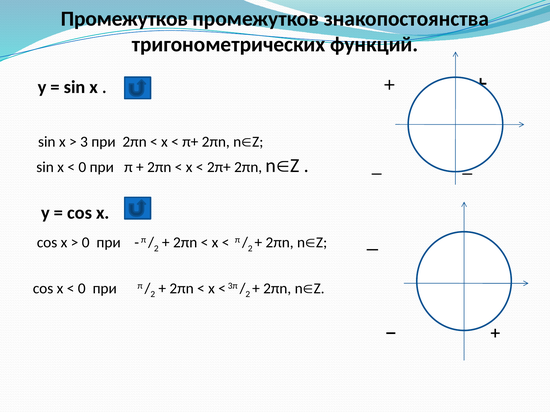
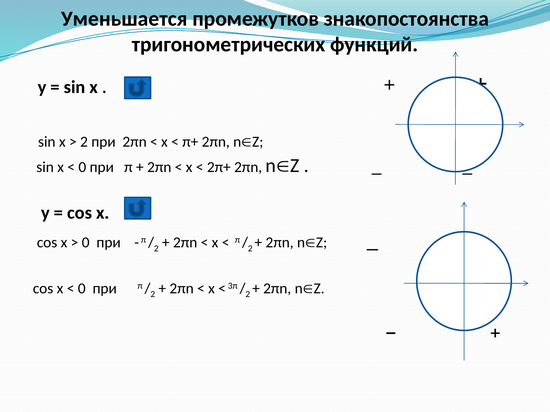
Промежутков: Промежутков -> Уменьшается (124, 19)
3: 3 -> 2 (84, 142)
